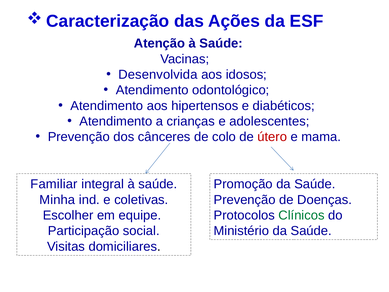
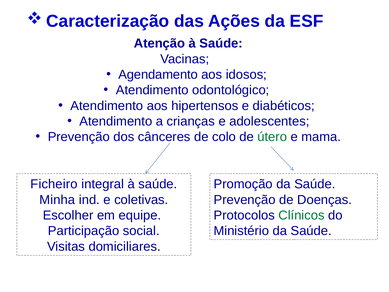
Desenvolvida: Desenvolvida -> Agendamento (158, 75)
útero colour: red -> green (272, 137)
Familiar: Familiar -> Ficheiro (54, 184)
